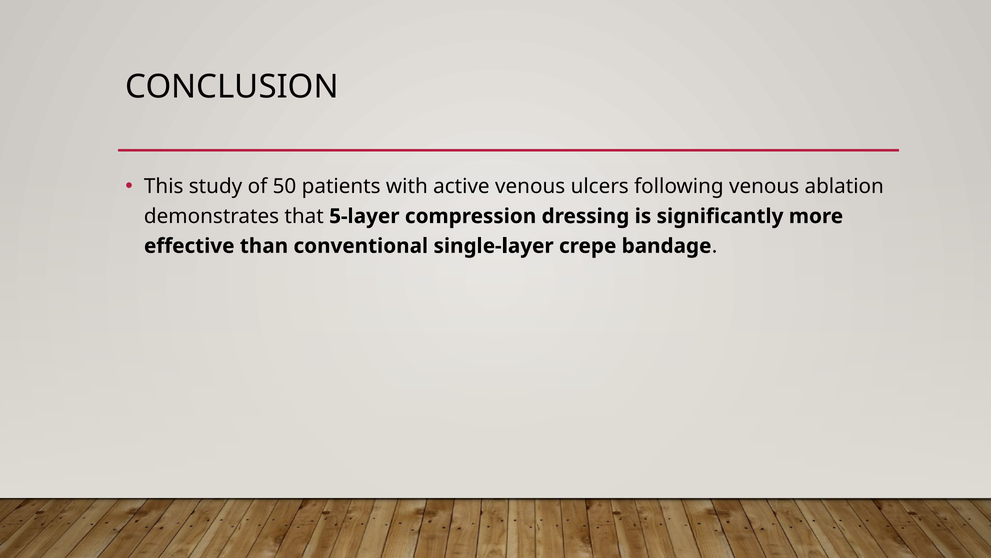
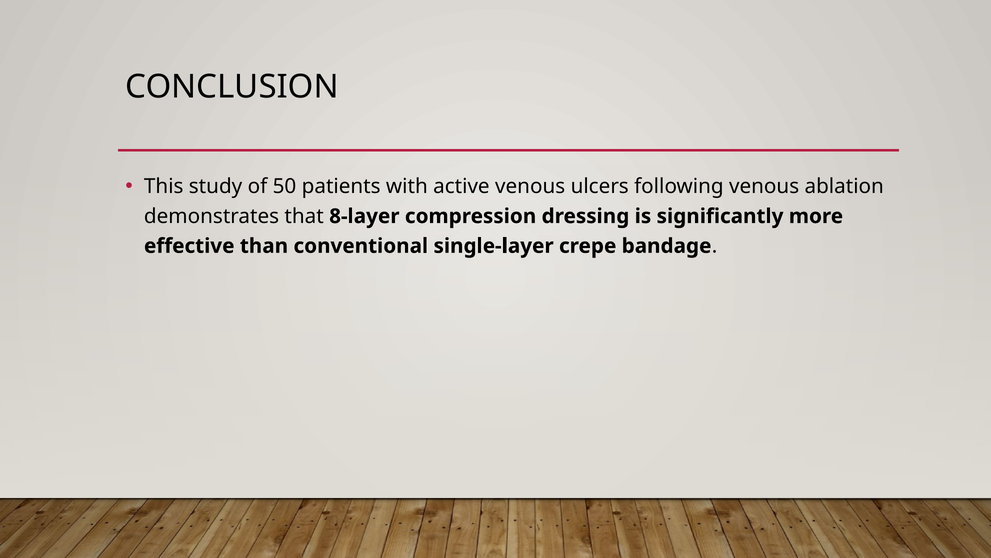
5-layer: 5-layer -> 8-layer (364, 216)
